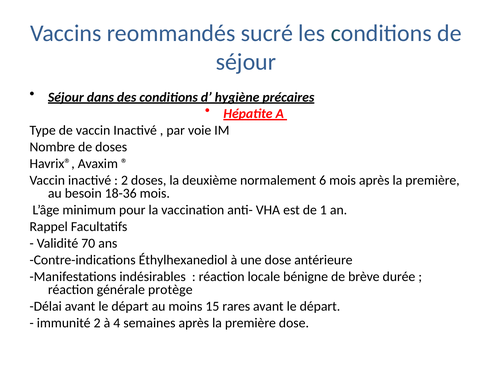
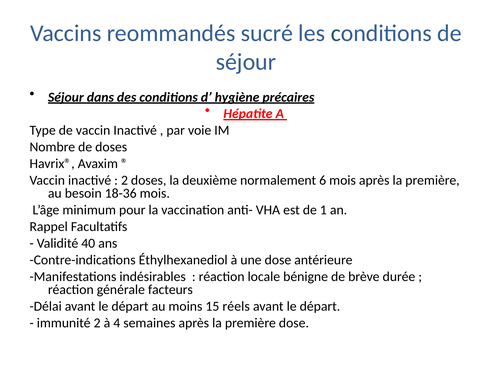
70: 70 -> 40 (88, 243)
protège: protège -> facteurs (170, 290)
rares: rares -> réels (236, 306)
